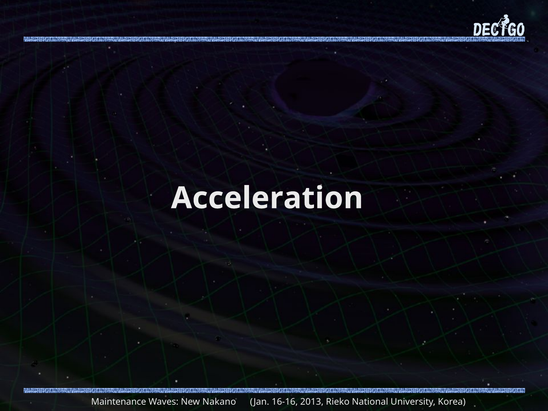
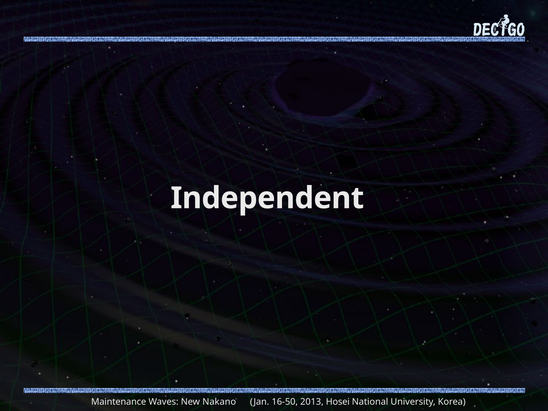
Acceleration: Acceleration -> Independent (267, 198)
16-16: 16-16 -> 16-50 (285, 402)
Rieko: Rieko -> Hosei (338, 402)
